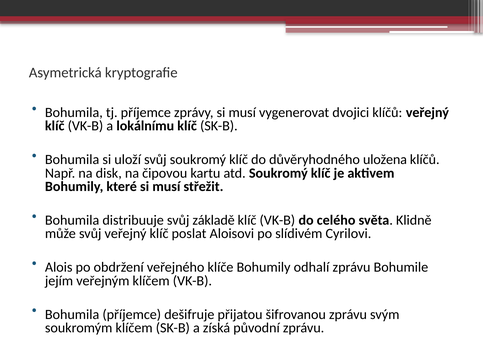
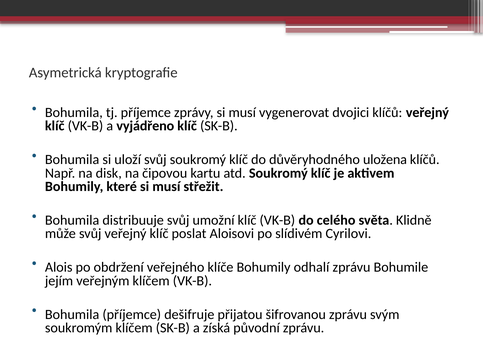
lokálnímu: lokálnímu -> vyjádřeno (145, 126)
základě: základě -> umožní (214, 220)
